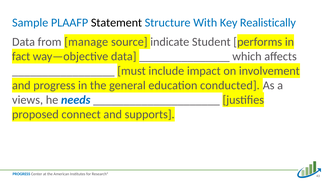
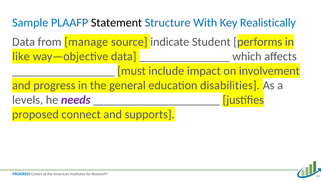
fact: fact -> like (21, 57)
conducted: conducted -> disabilities (230, 86)
views: views -> levels (28, 100)
needs colour: blue -> purple (76, 100)
